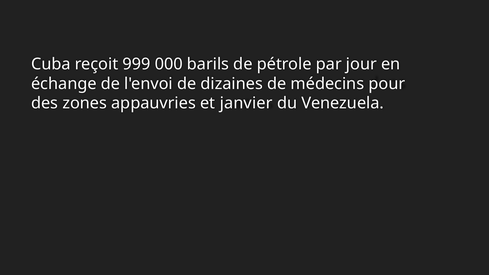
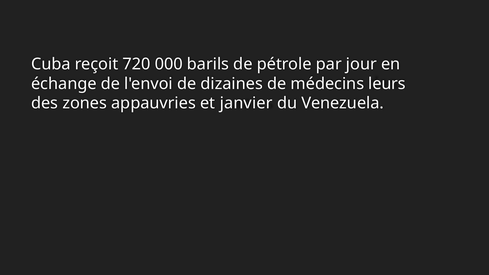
999: 999 -> 720 (137, 64)
pour: pour -> leurs (387, 84)
